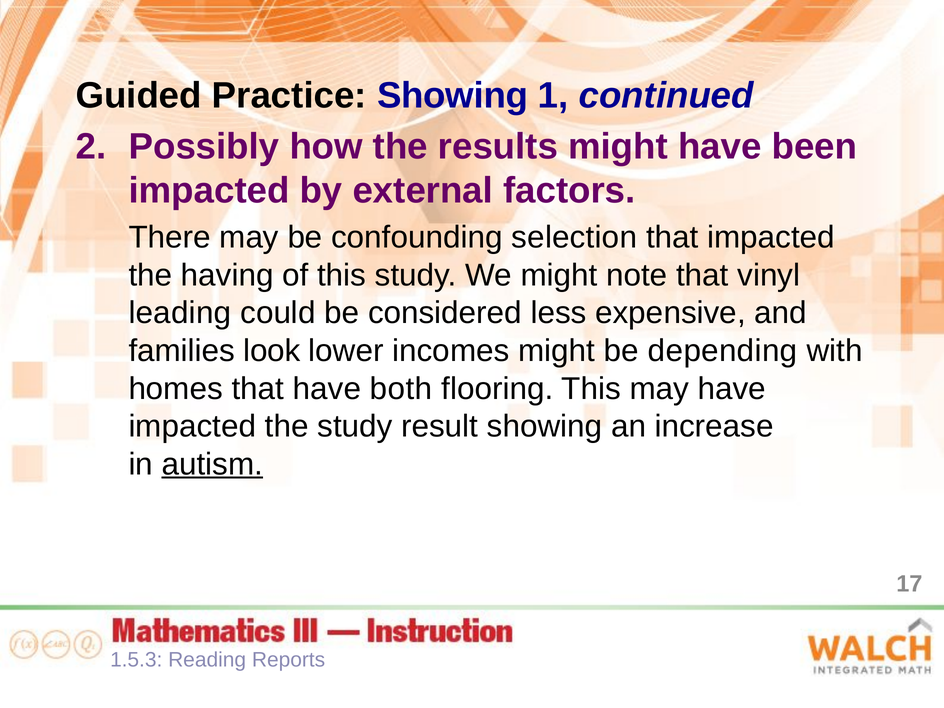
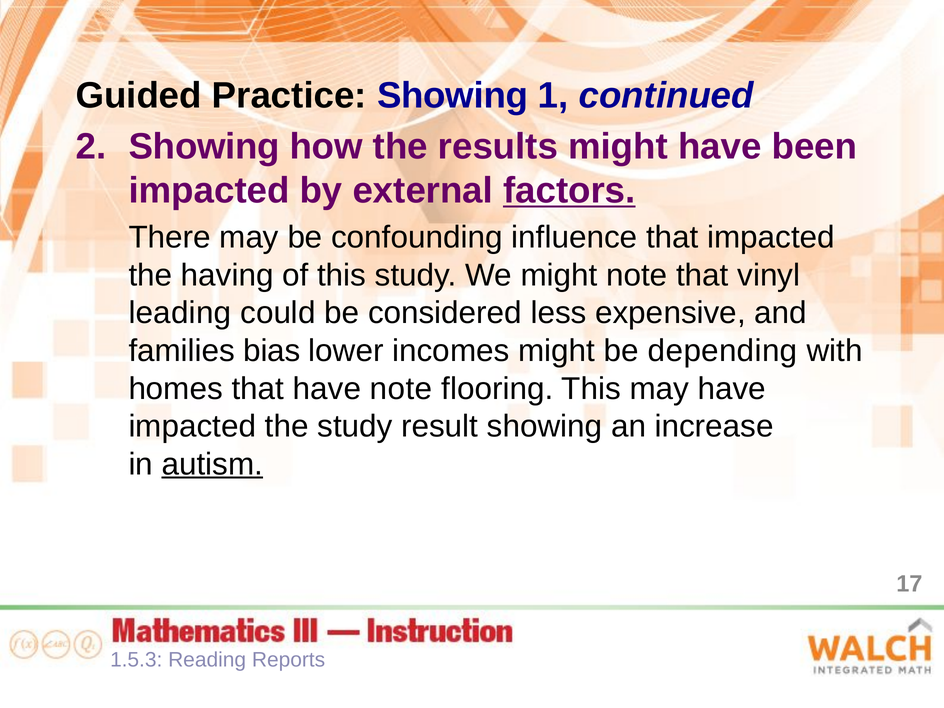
Possibly: Possibly -> Showing (204, 147)
factors underline: none -> present (569, 191)
selection: selection -> influence (574, 238)
look: look -> bias (272, 351)
have both: both -> note (401, 389)
